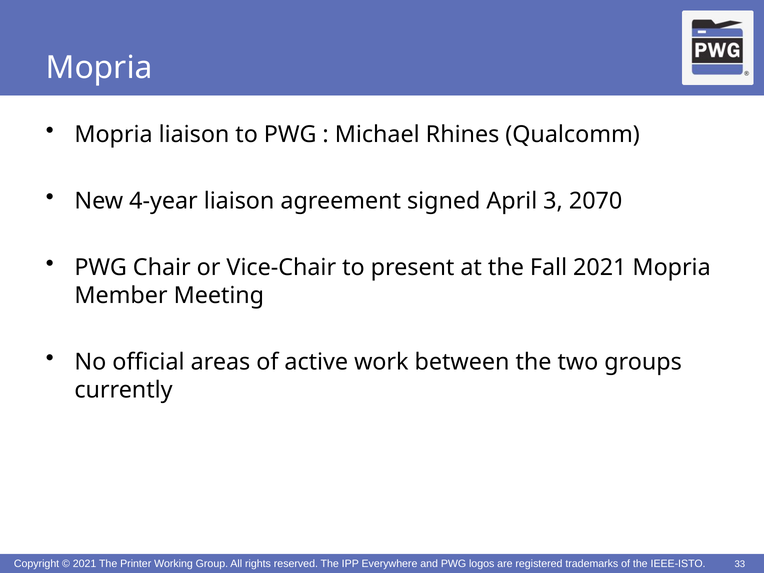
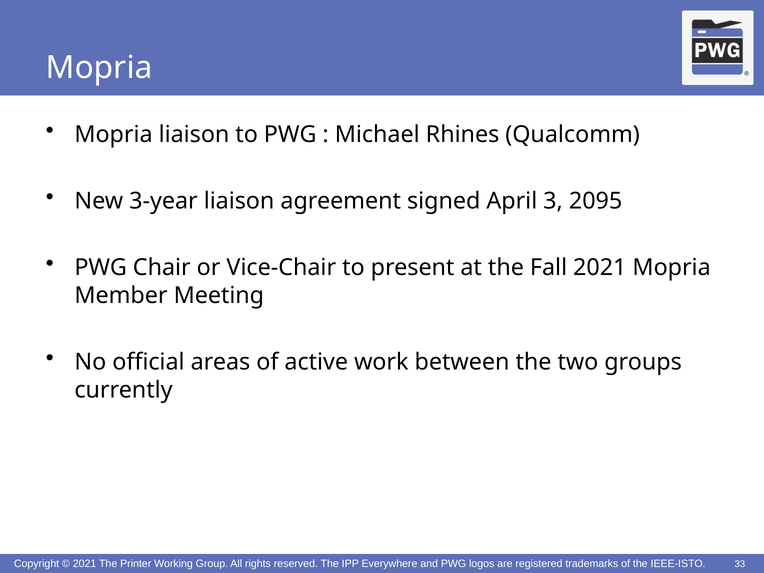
4-year: 4-year -> 3-year (163, 201)
2070: 2070 -> 2095 (596, 201)
